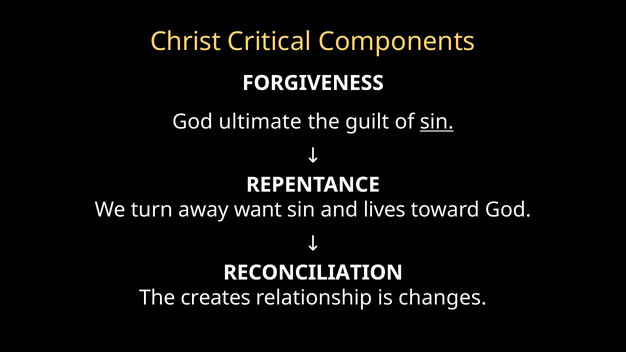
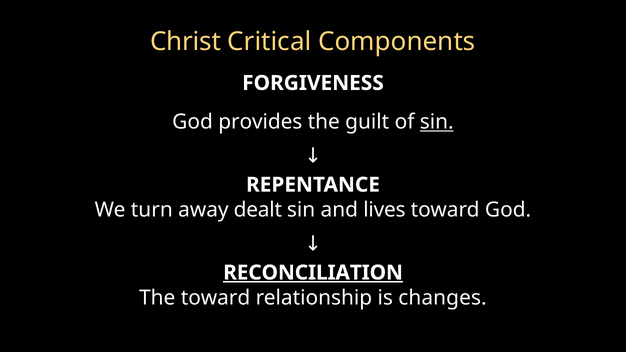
ultimate: ultimate -> provides (260, 122)
want: want -> dealt (258, 210)
RECONCILIATION underline: none -> present (313, 273)
The creates: creates -> toward (216, 298)
